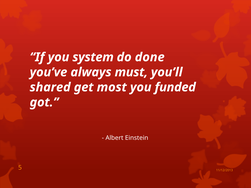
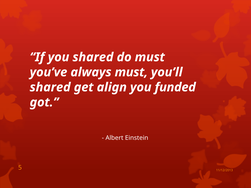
you system: system -> shared (93, 57)
do done: done -> must (150, 57)
most: most -> align (112, 87)
